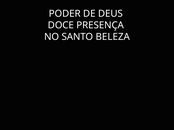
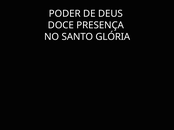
BELEZA: BELEZA -> GLÓRIA (113, 37)
